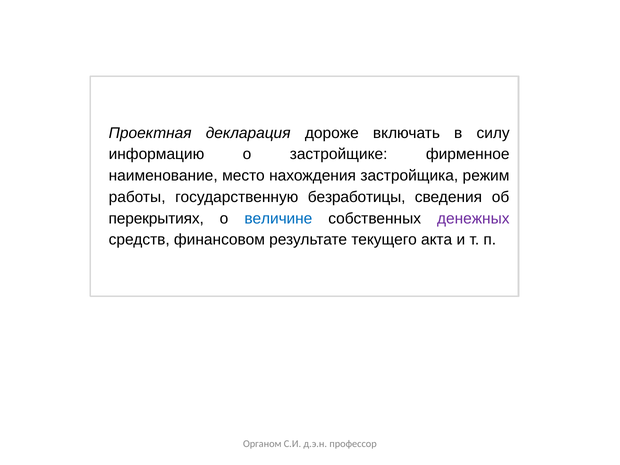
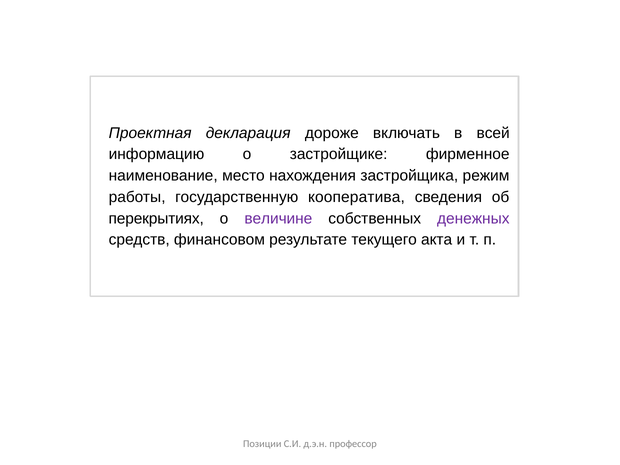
силу: силу -> всей (493, 133)
безработицы: безработицы -> кооператива (356, 197)
величине colour: blue -> purple (278, 218)
Органом: Органом -> Позиции (262, 444)
